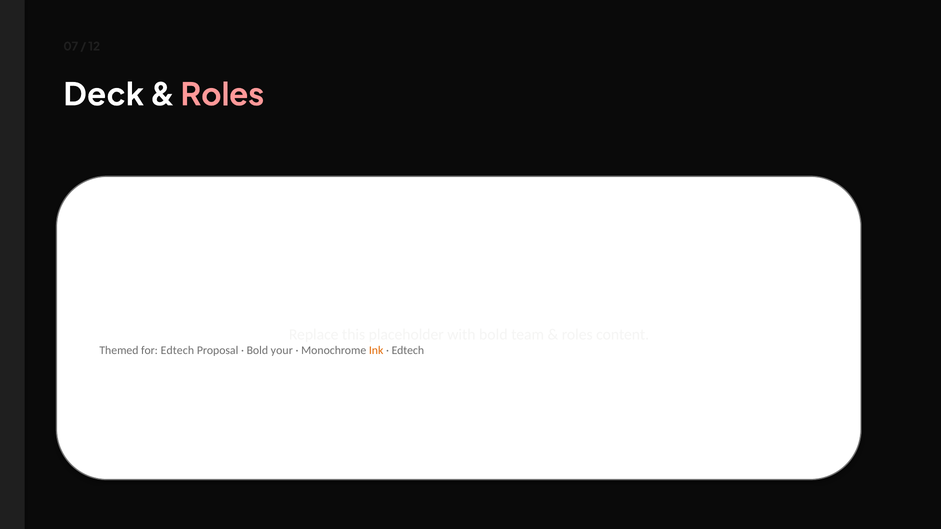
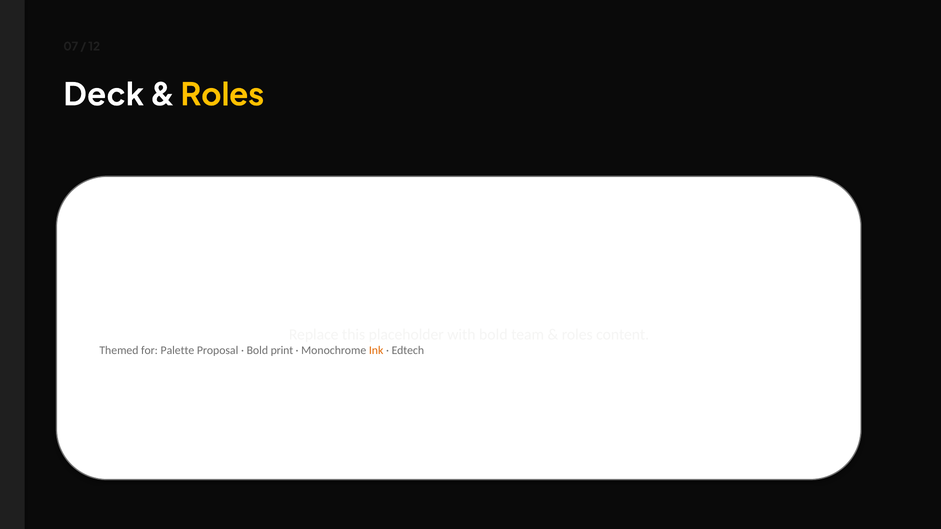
Roles colour: pink -> yellow (222, 95)
for Edtech: Edtech -> Palette (177, 351)
your: your -> print (282, 351)
